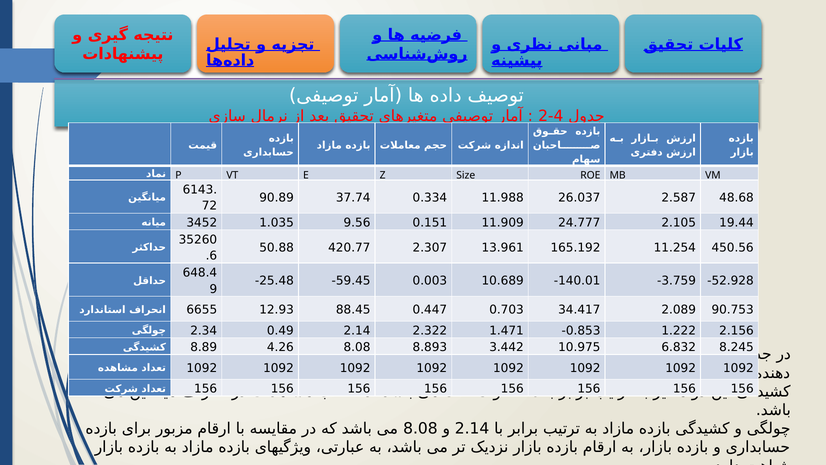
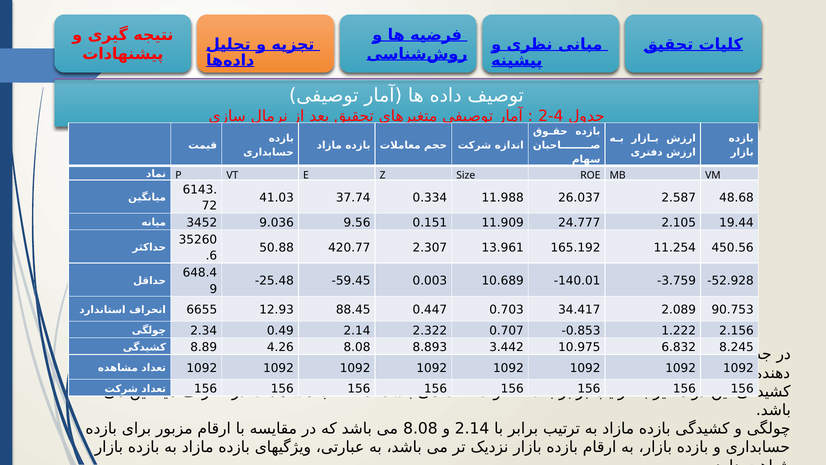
90.89: 90.89 -> 41.03 (277, 198)
1.035: 1.035 -> 9.036 (277, 223)
1.471: 1.471 -> 0.707 (507, 330)
